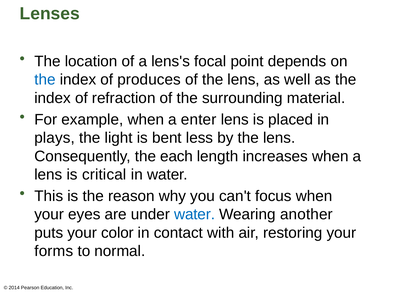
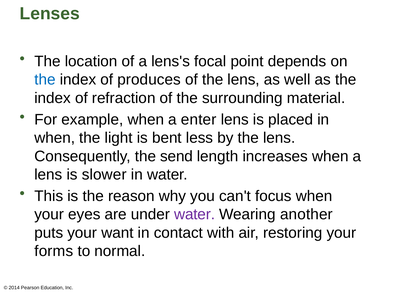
plays: plays -> when (55, 138)
each: each -> send (177, 156)
critical: critical -> slower (104, 174)
water colour: blue -> purple (195, 214)
color: color -> want (117, 233)
